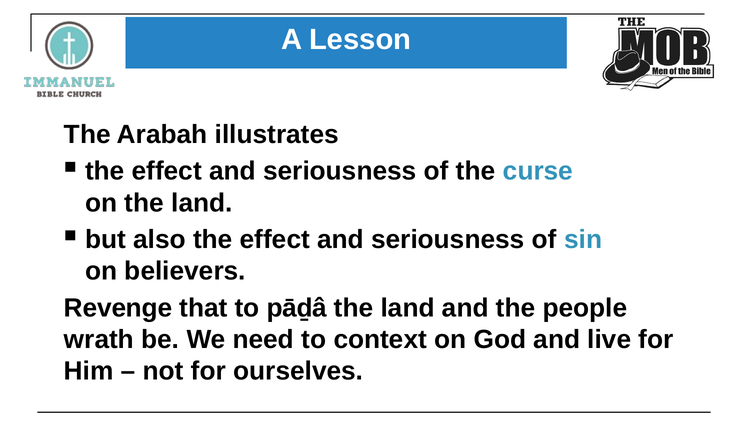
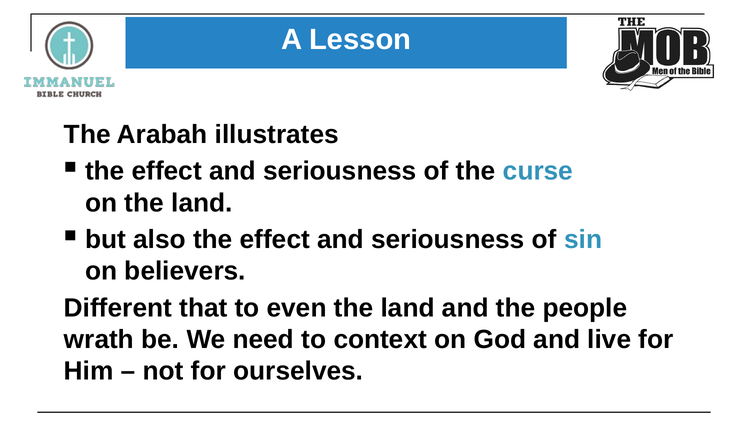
Revenge: Revenge -> Different (118, 308)
pāḏâ: pāḏâ -> even (297, 308)
